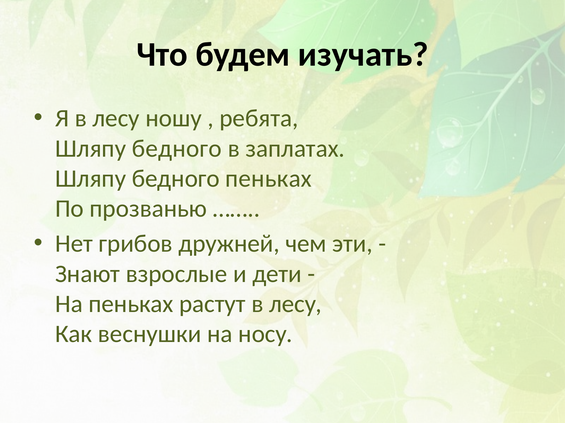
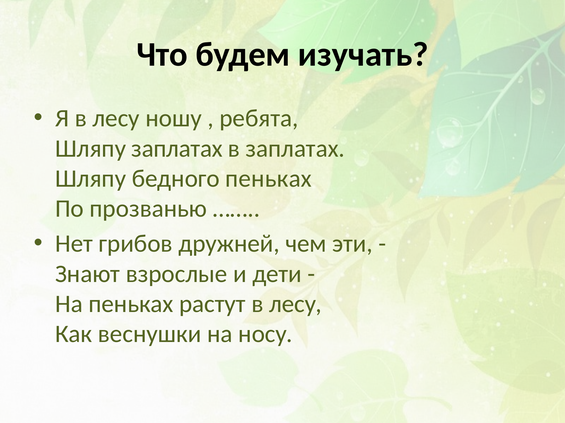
бедного: бедного -> заплатах (177, 149)
